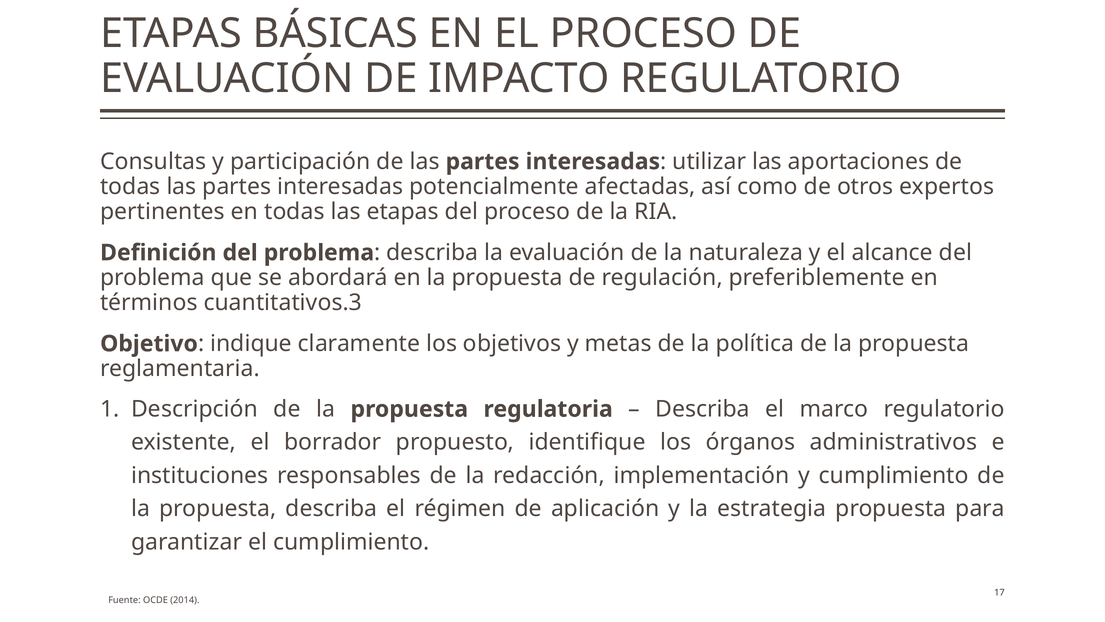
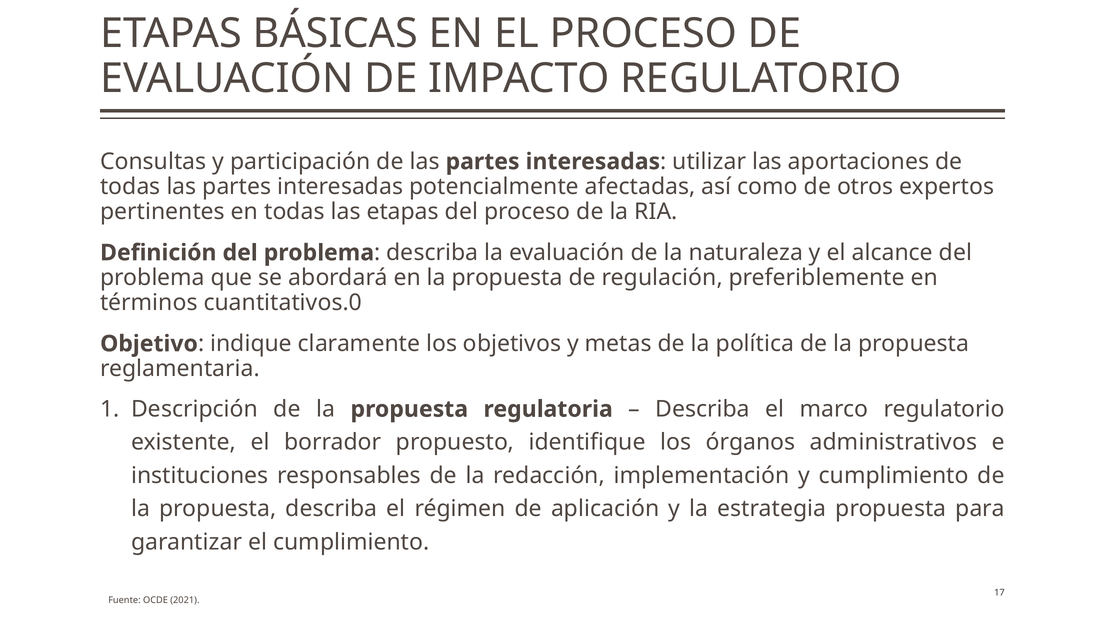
cuantitativos.3: cuantitativos.3 -> cuantitativos.0 (283, 302)
2014: 2014 -> 2021 (185, 600)
